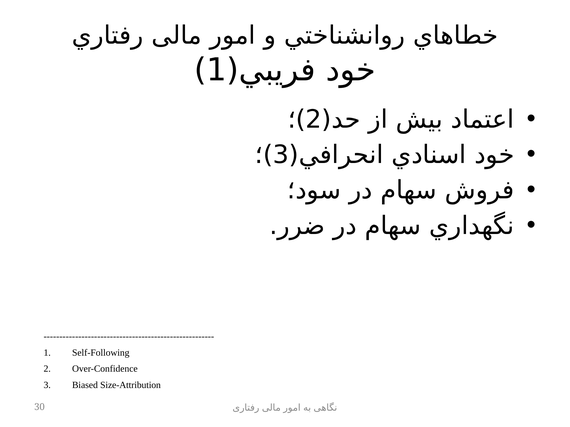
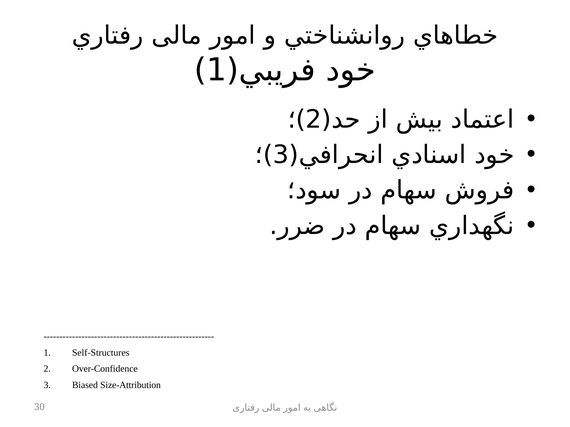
Self-Following: Self-Following -> Self-Structures (101, 353)
